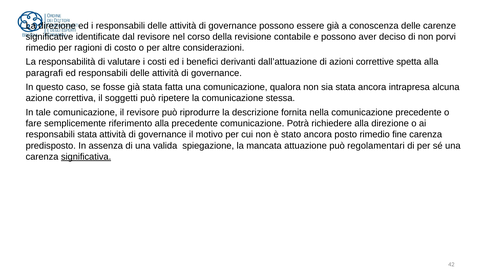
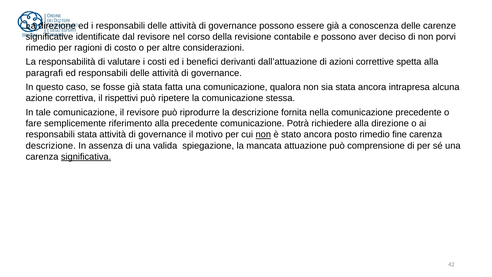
soggetti: soggetti -> rispettivi (121, 98)
non underline: none -> present (263, 134)
predisposto: predisposto -> descrizione (51, 146)
regolamentari: regolamentari -> comprensione (376, 146)
